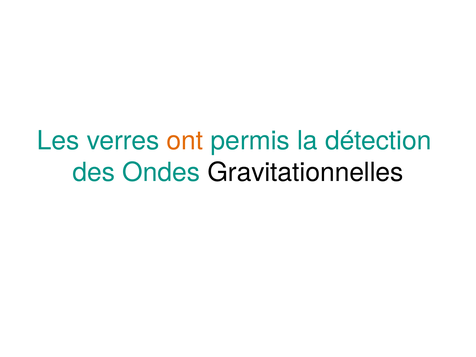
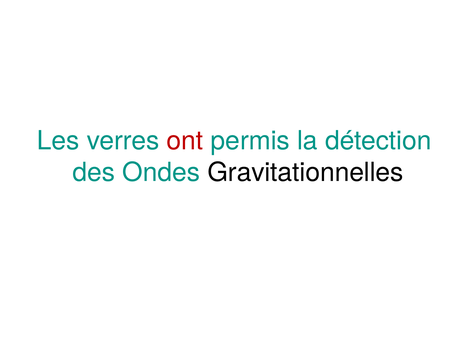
ont colour: orange -> red (185, 141)
